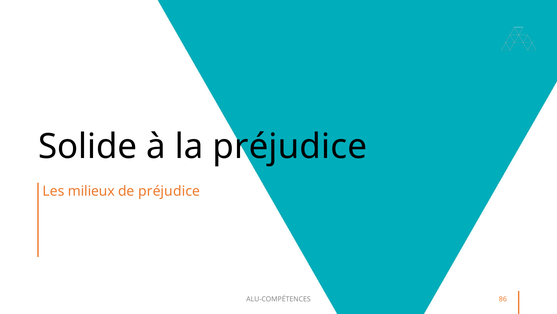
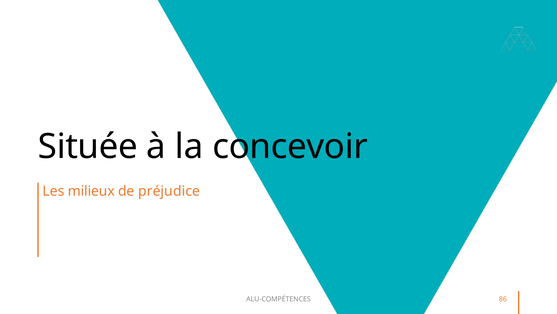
Solide: Solide -> Située (88, 146)
la préjudice: préjudice -> concevoir (290, 146)
